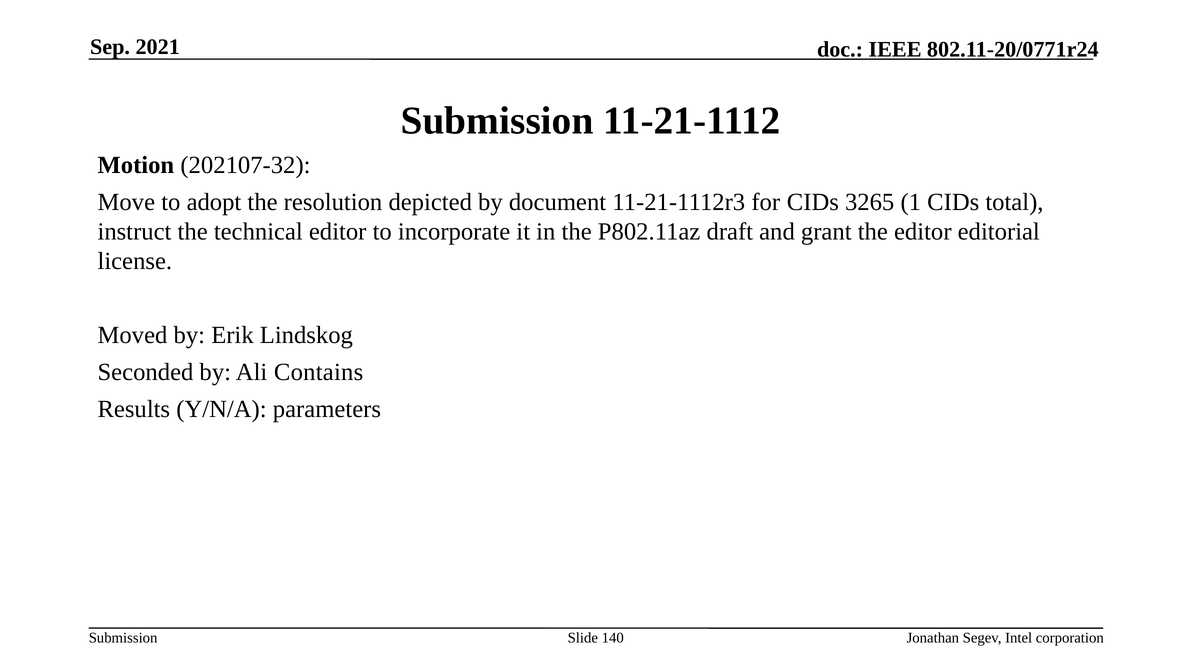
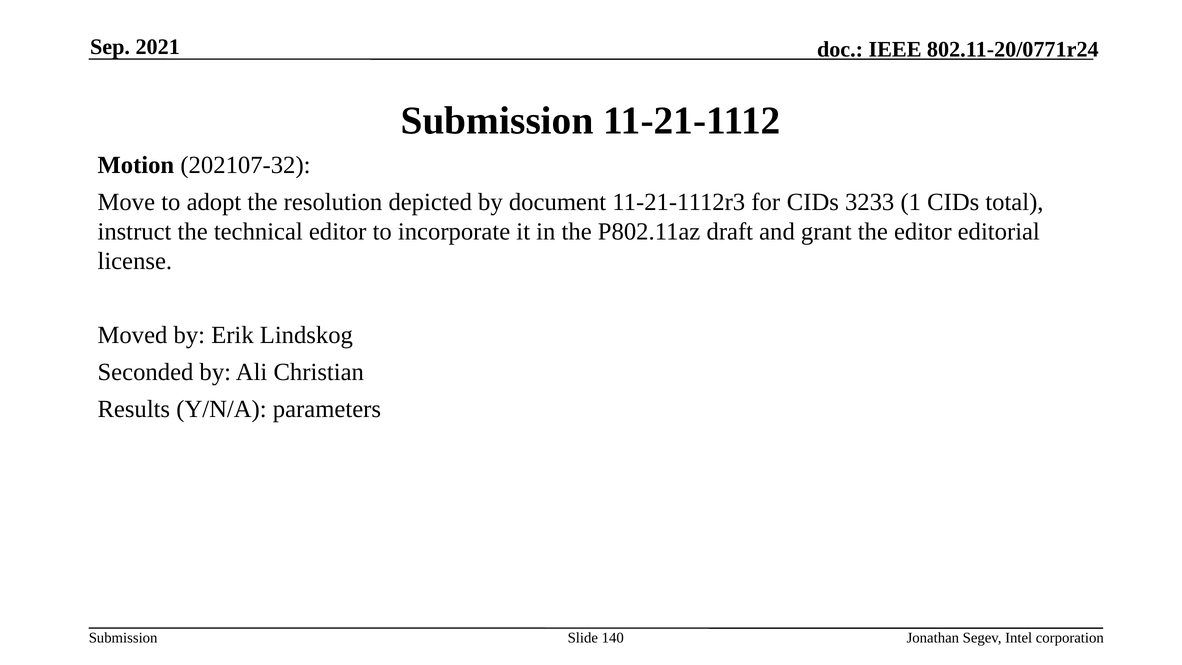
3265: 3265 -> 3233 (870, 202)
Contains: Contains -> Christian (319, 372)
